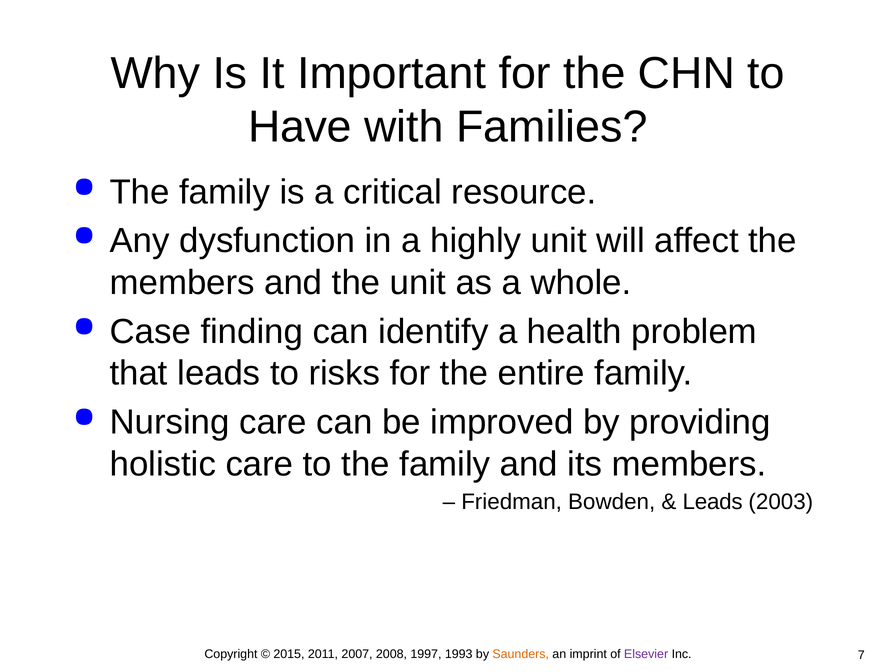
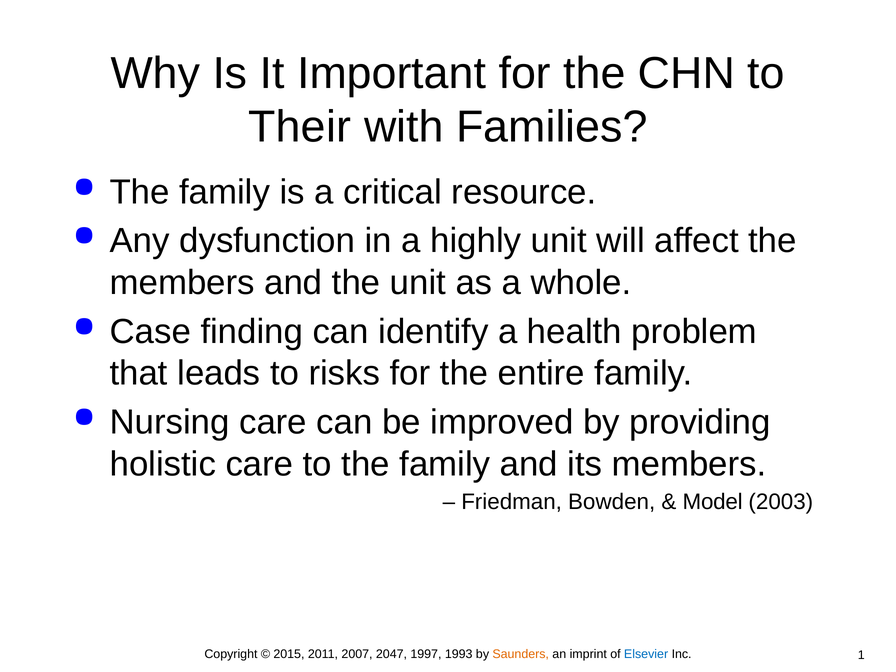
Have: Have -> Their (300, 127)
Leads: Leads -> Model (713, 502)
2008: 2008 -> 2047 (391, 654)
Elsevier colour: purple -> blue (646, 654)
7: 7 -> 1 (861, 655)
